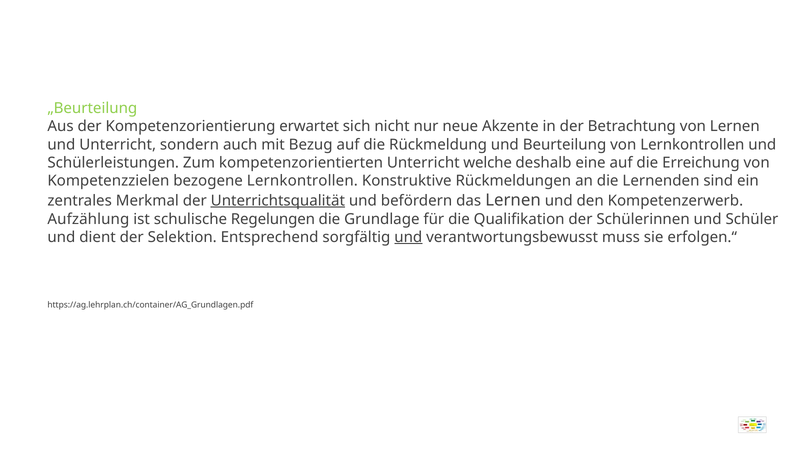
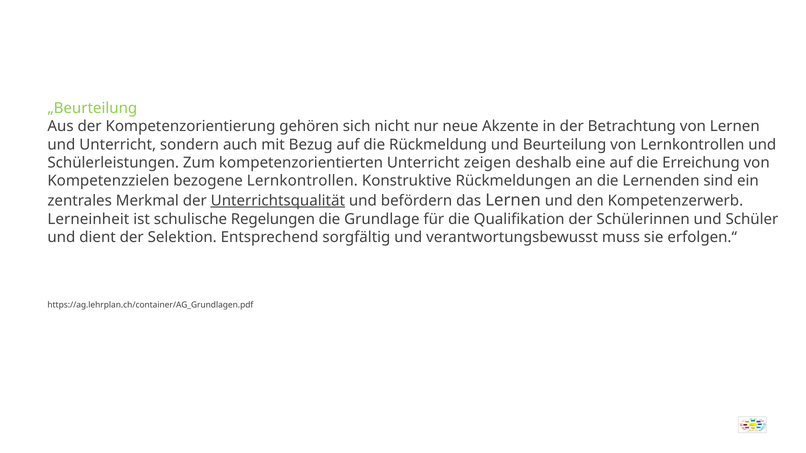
erwartet: erwartet -> gehören (309, 127)
welche: welche -> zeigen (487, 163)
Aufzählung: Aufzählung -> Lerneinheit (88, 219)
und underline: present -> none (408, 237)
